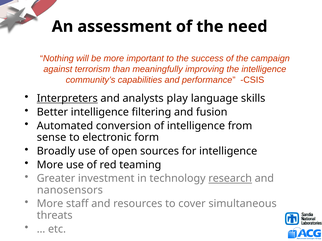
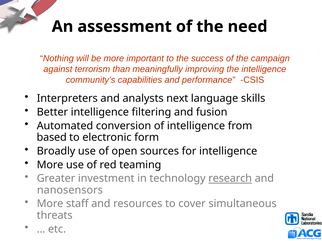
Interpreters underline: present -> none (67, 99)
play: play -> next (177, 99)
sense: sense -> based (52, 138)
